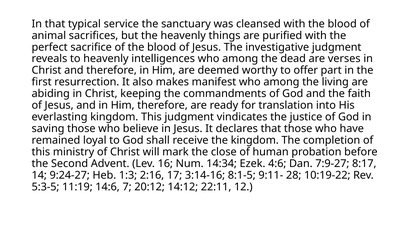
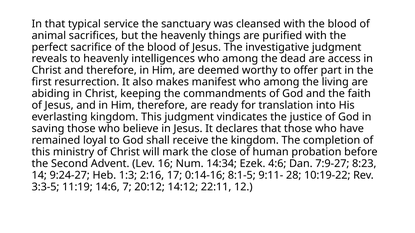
verses: verses -> access (344, 59)
8:17: 8:17 -> 8:23 (364, 164)
3:14-16: 3:14-16 -> 0:14-16 (205, 176)
5:3-5: 5:3-5 -> 3:3-5 (46, 187)
